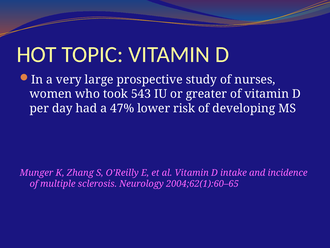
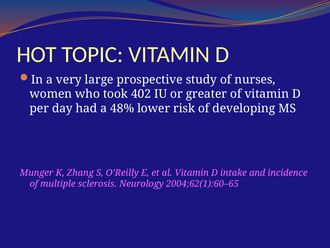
543: 543 -> 402 (141, 94)
47%: 47% -> 48% (122, 108)
